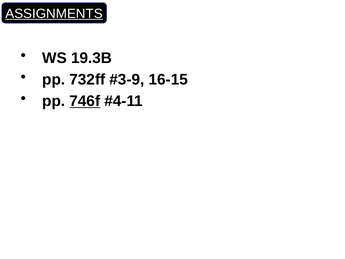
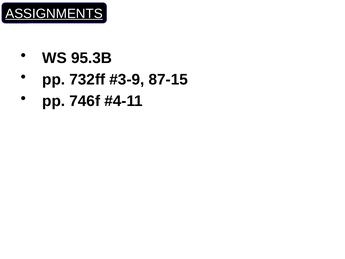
19.3B: 19.3B -> 95.3B (92, 58)
16-15: 16-15 -> 87-15 (168, 79)
746f underline: present -> none (85, 101)
